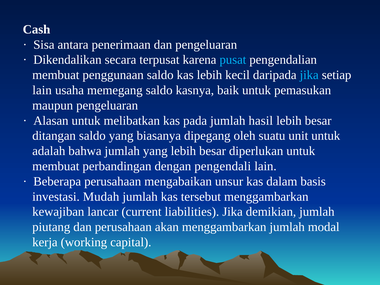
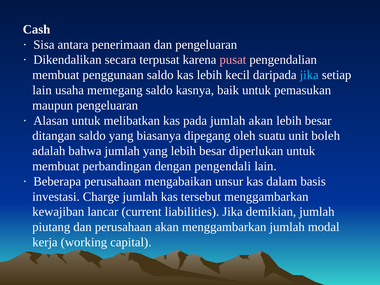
pusat colour: light blue -> pink (233, 60)
jumlah hasil: hasil -> akan (261, 121)
unit untuk: untuk -> boleh (326, 136)
Mudah: Mudah -> Charge (101, 197)
